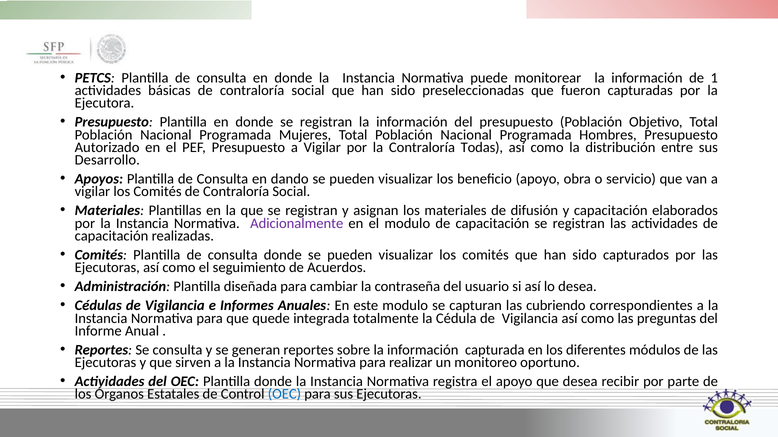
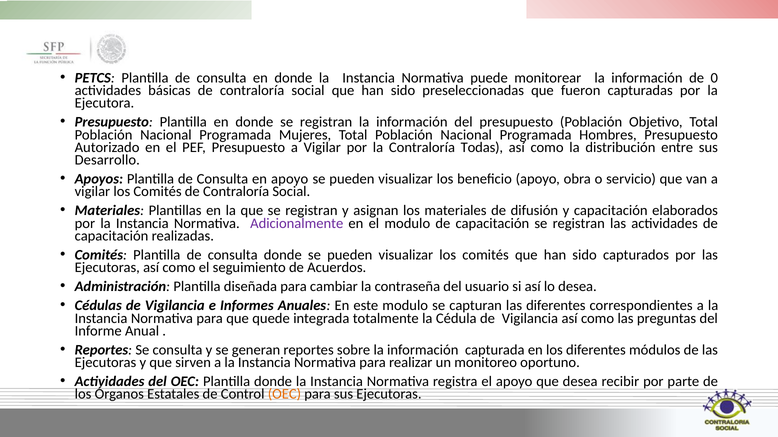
1: 1 -> 0 (714, 78)
en dando: dando -> apoyo (290, 179)
las cubriendo: cubriendo -> diferentes (556, 306)
OEC colour: blue -> orange (284, 395)
